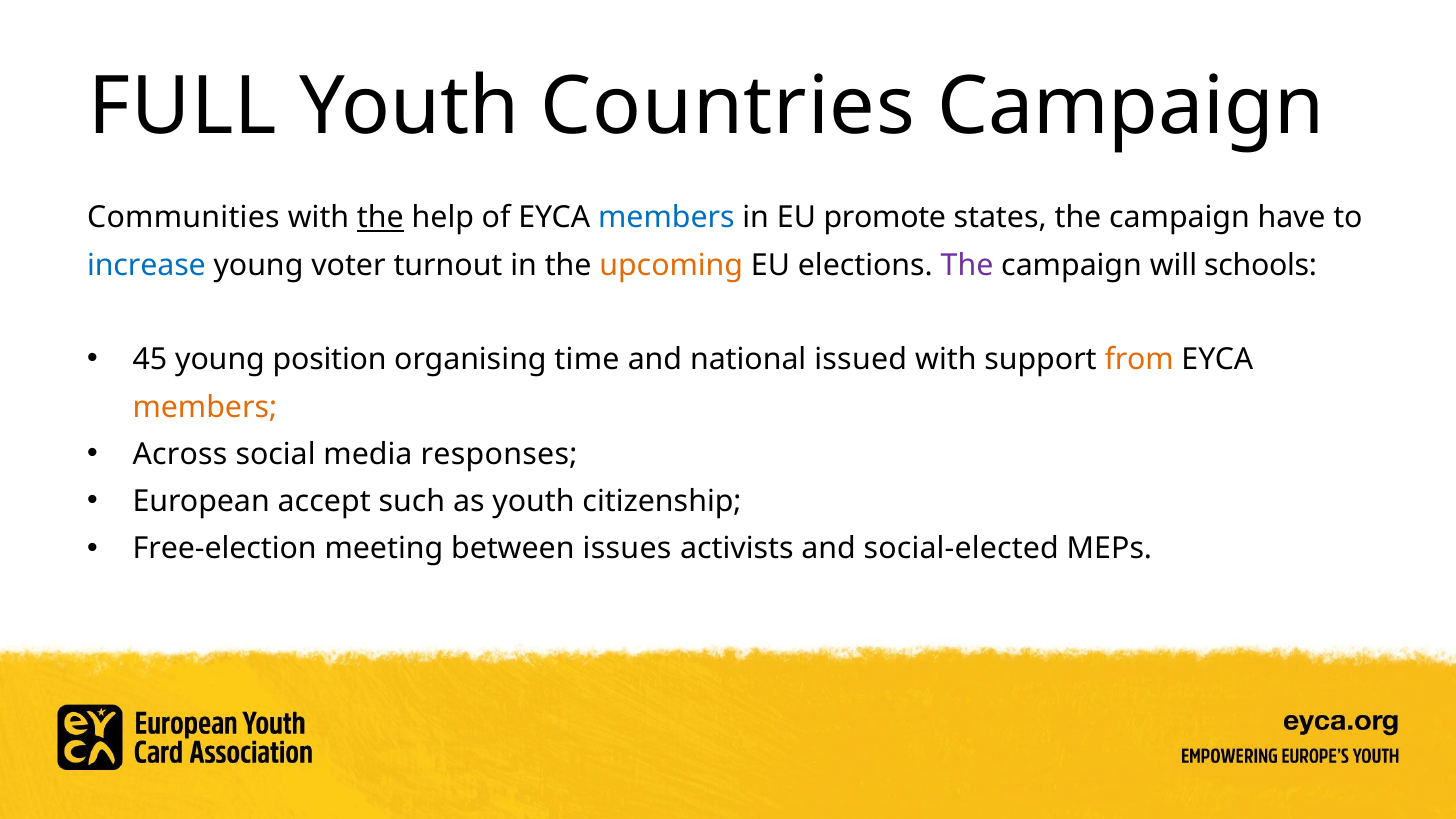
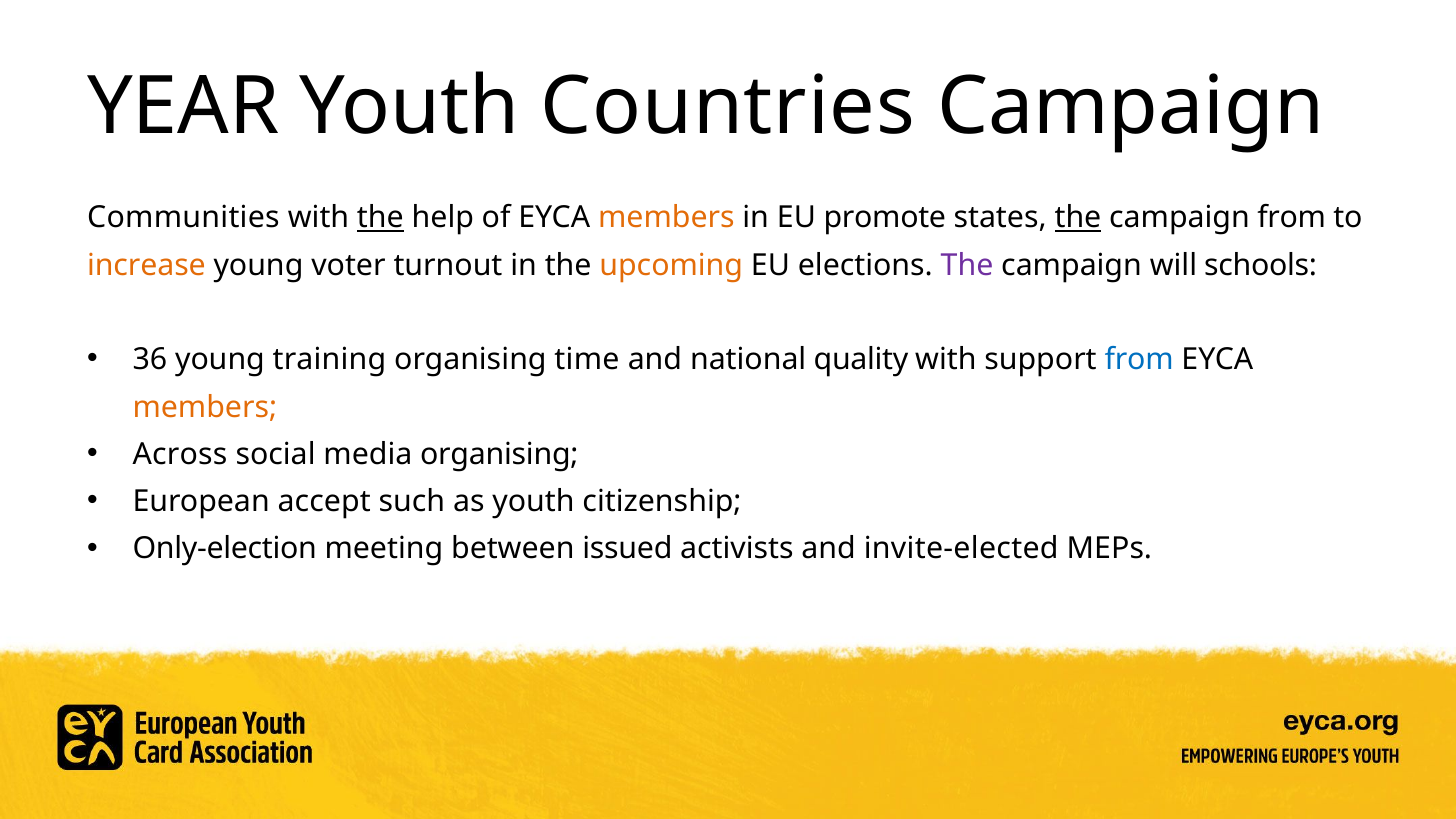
FULL: FULL -> YEAR (183, 107)
members colour: blue -> orange (666, 218)
the underline: none -> present (1078, 218)
campaign have: have -> from (1292, 218)
increase colour: blue -> orange (146, 265)
45: 45 -> 36 (150, 360)
position: position -> training (329, 360)
issued: issued -> quality (861, 360)
from colour: orange -> blue (1139, 360)
media responses: responses -> organising (499, 454)
Free-election: Free-election -> Only-election (225, 549)
issues: issues -> issued (627, 549)
social-elected: social-elected -> invite-elected (961, 549)
